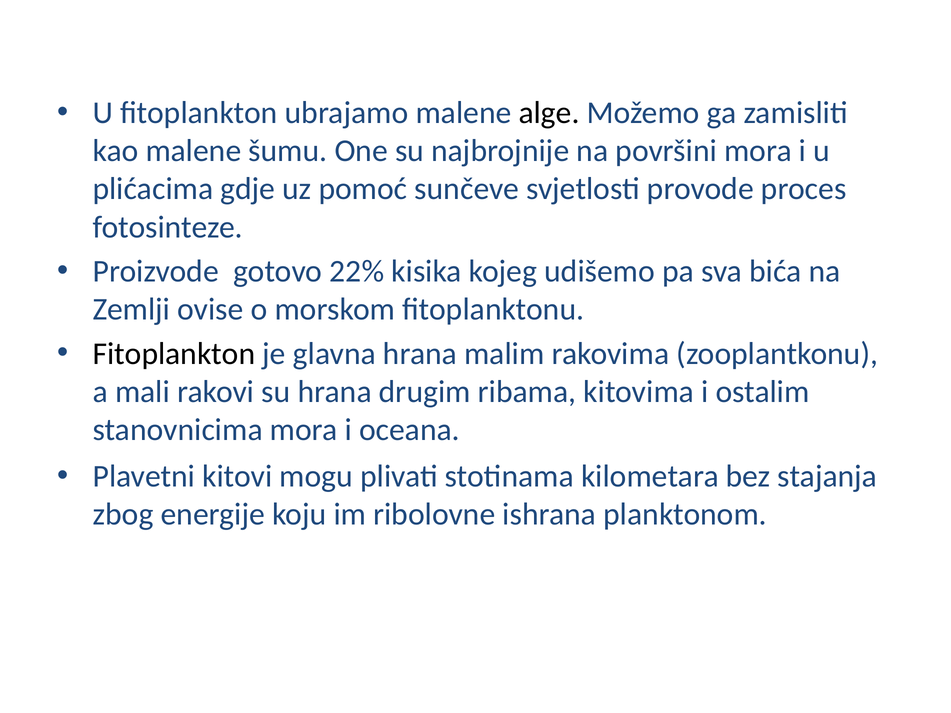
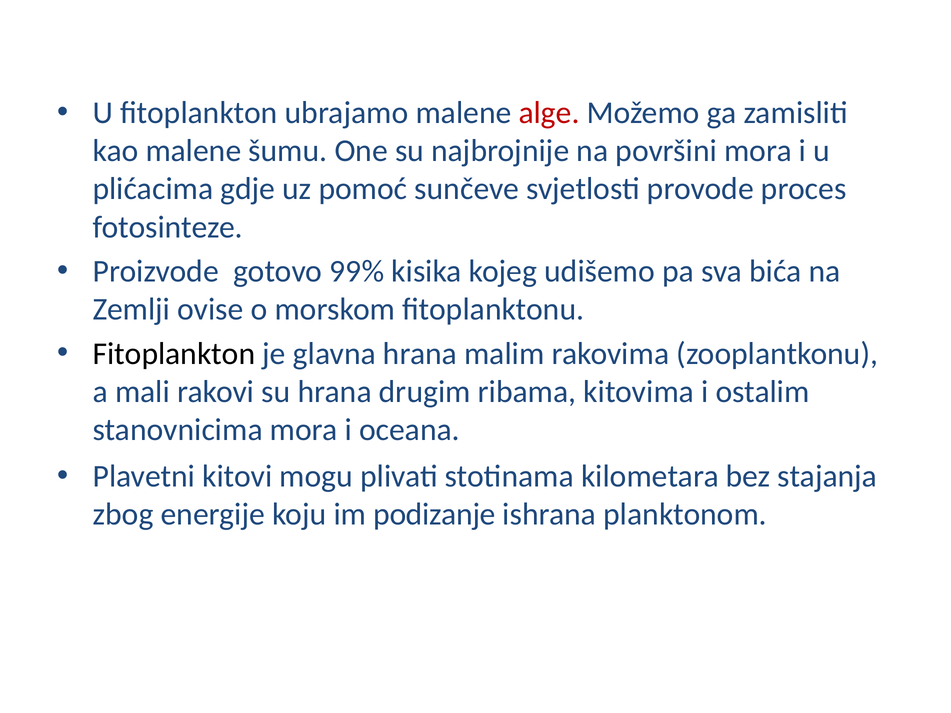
alge colour: black -> red (549, 113)
22%: 22% -> 99% (357, 272)
ribolovne: ribolovne -> podizanje (434, 515)
